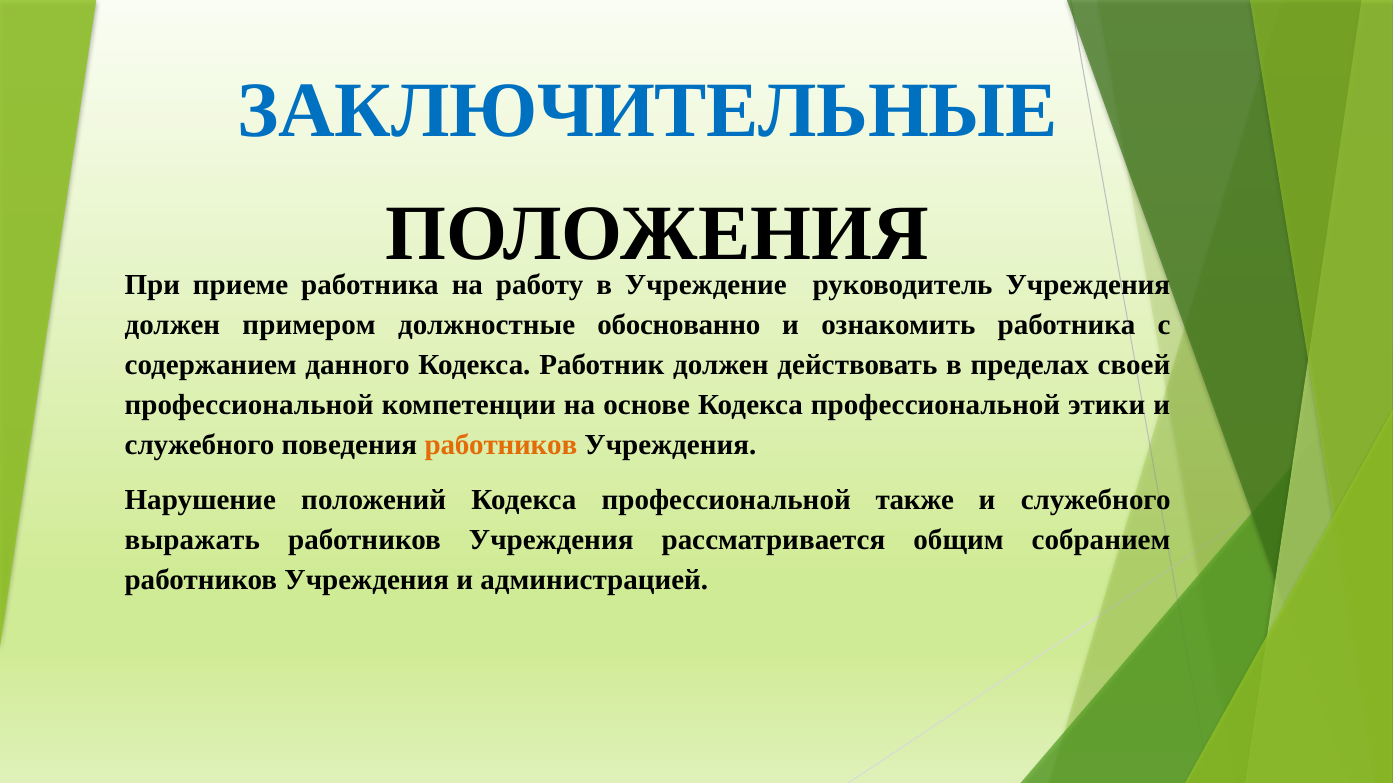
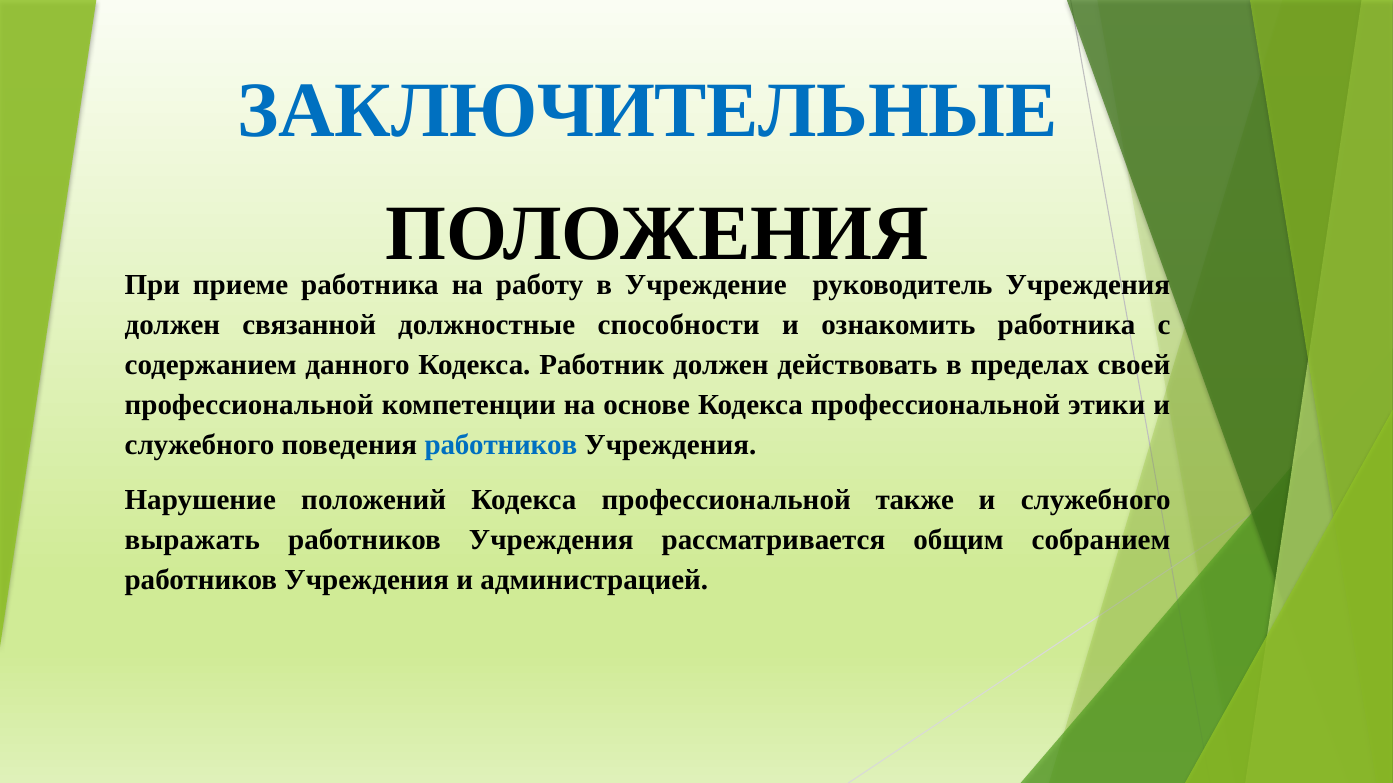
примером: примером -> связанной (309, 325)
обоснованно: обоснованно -> способности (679, 325)
работников colour: orange -> blue (501, 446)
